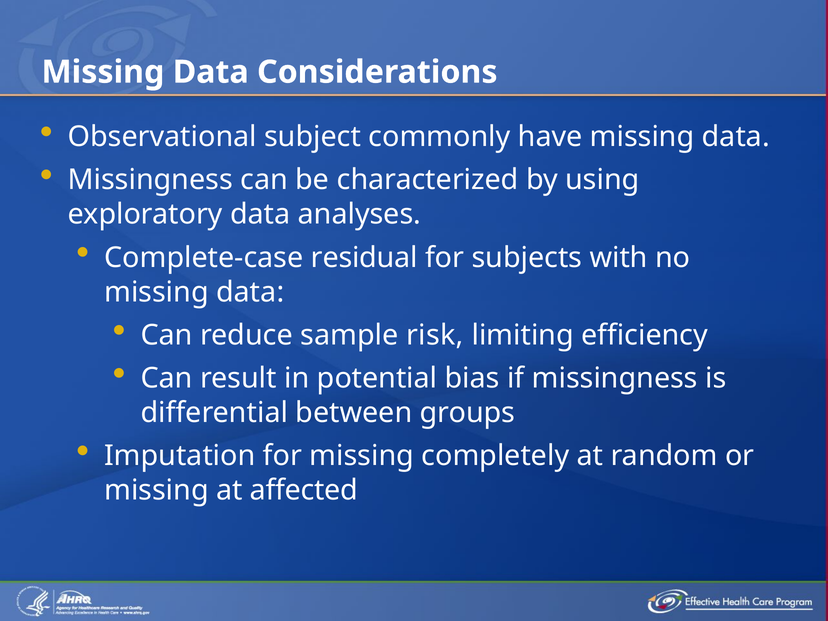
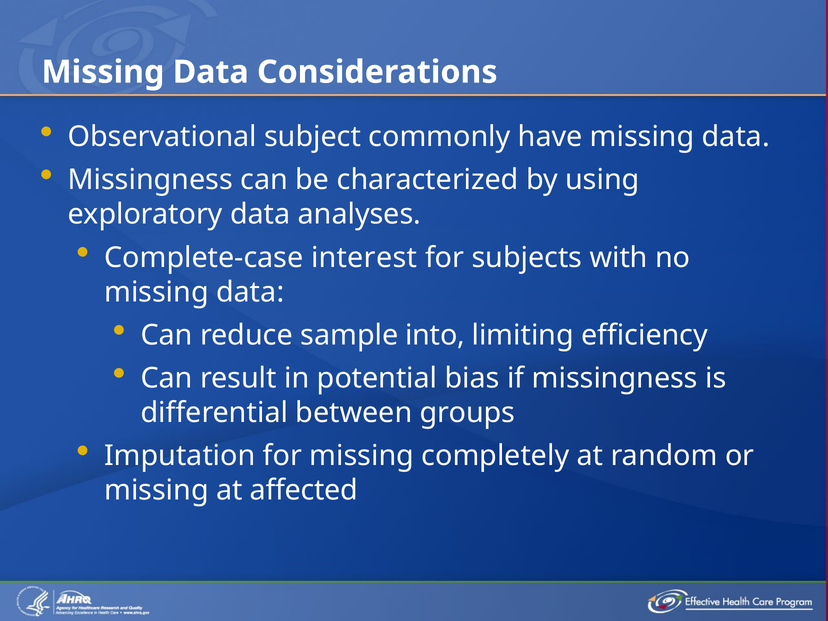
residual: residual -> interest (364, 258)
risk: risk -> into (435, 335)
